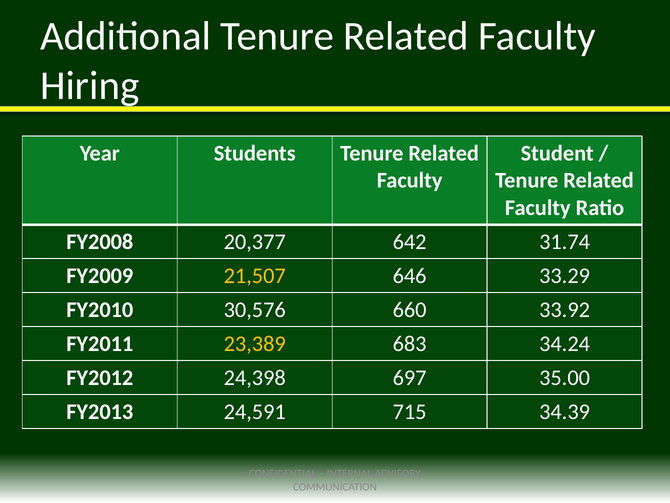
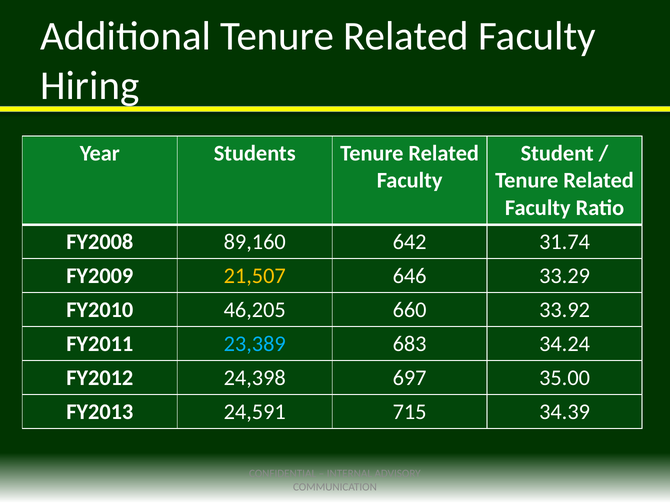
20,377: 20,377 -> 89,160 (255, 242)
30,576: 30,576 -> 46,205 (255, 309)
23,389 colour: yellow -> light blue (255, 343)
